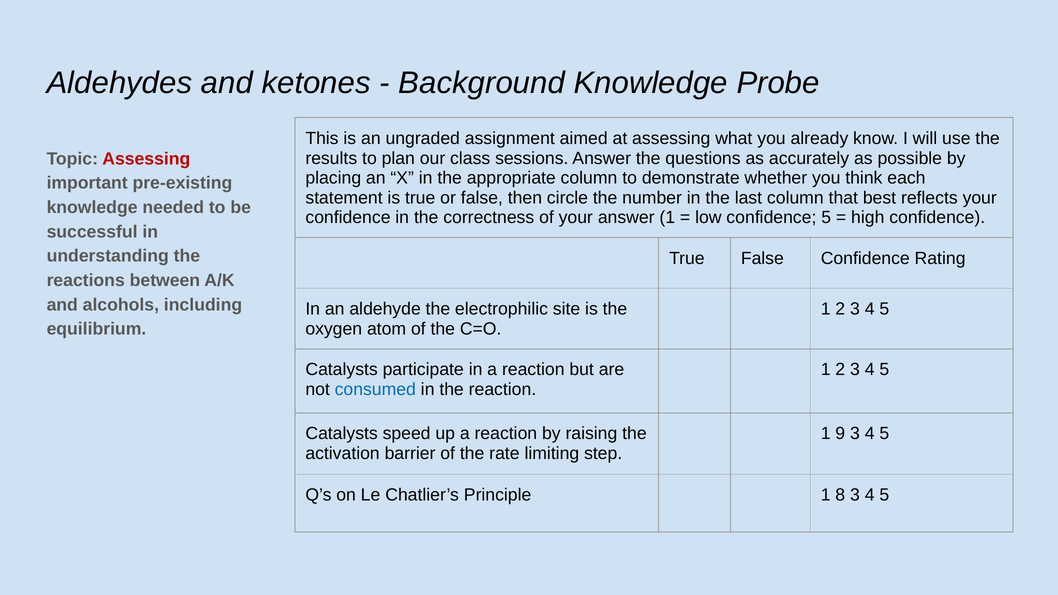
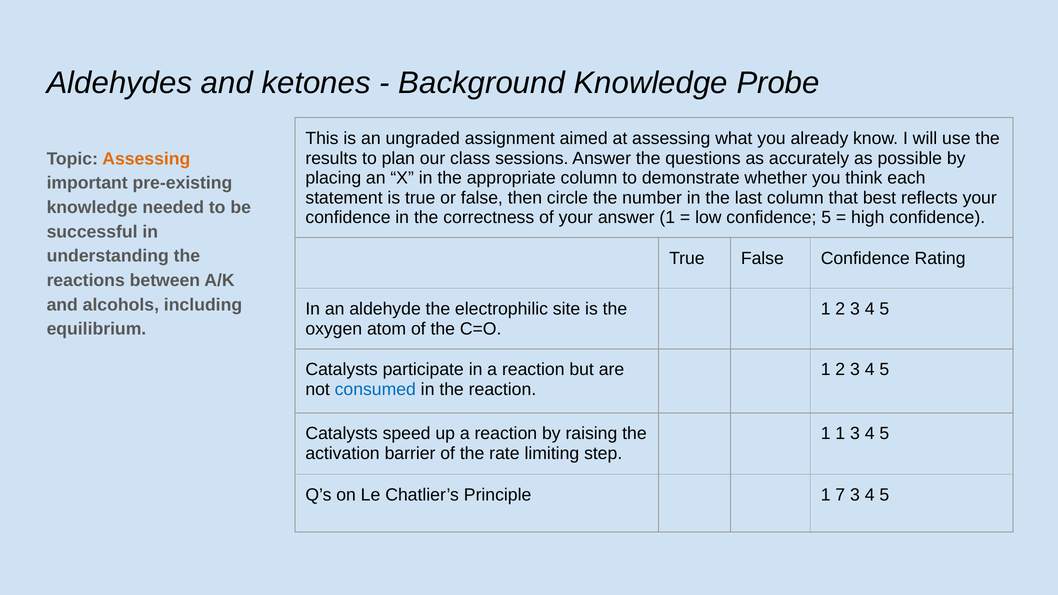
Assessing colour: red -> orange (146, 159)
1 9: 9 -> 1 (840, 434)
8: 8 -> 7 (840, 495)
